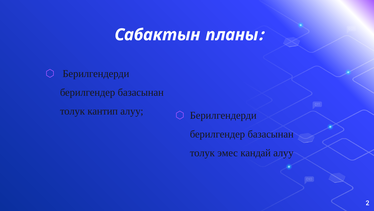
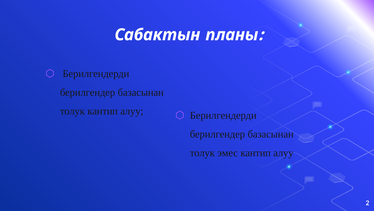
эмес кандай: кандай -> кантип (256, 152)
